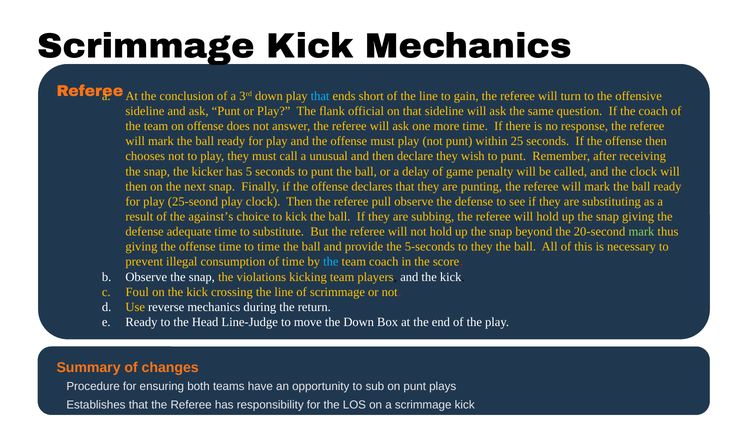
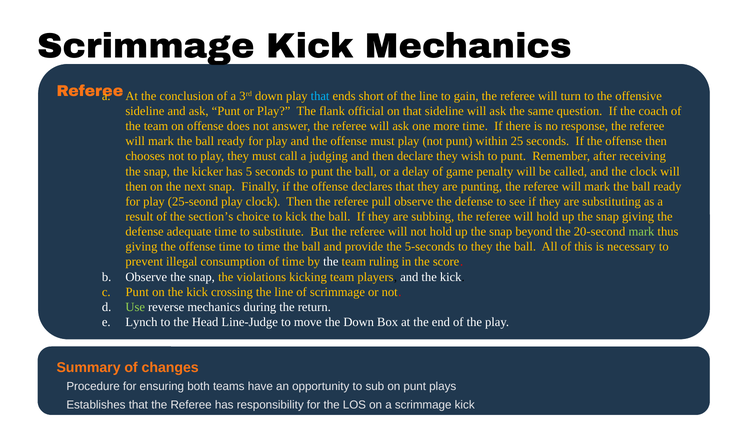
unusual: unusual -> judging (329, 156)
against’s: against’s -> section’s (211, 217)
the colour: light blue -> white (331, 262)
team coach: coach -> ruling (384, 262)
Foul: Foul -> Punt (137, 292)
Use colour: yellow -> light green (135, 307)
Ready: Ready -> Lynch (141, 322)
